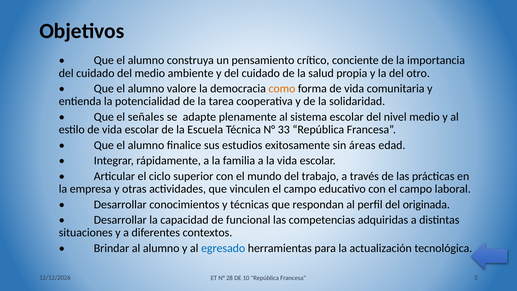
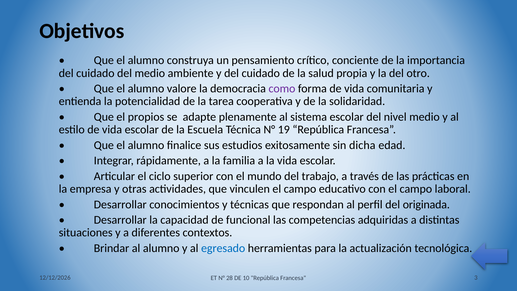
como colour: orange -> purple (282, 89)
señales: señales -> propios (146, 117)
33: 33 -> 19 (284, 130)
áreas: áreas -> dicha (362, 145)
